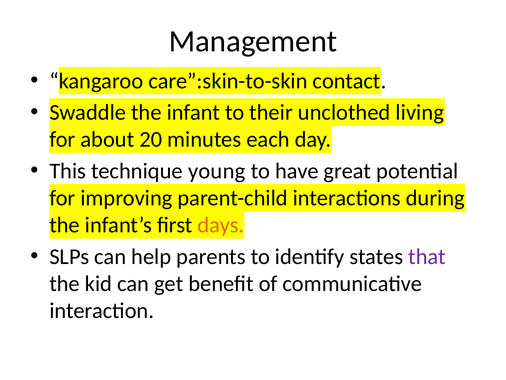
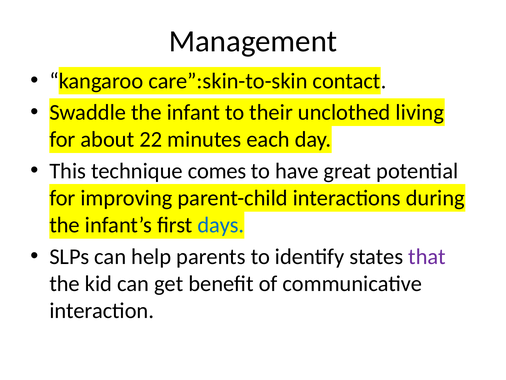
20: 20 -> 22 (151, 139)
young: young -> comes (217, 171)
days colour: orange -> blue (221, 225)
